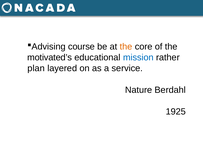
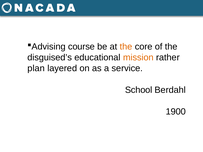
motivated’s: motivated’s -> disguised’s (50, 58)
mission colour: blue -> orange (138, 58)
Nature: Nature -> School (139, 90)
1925: 1925 -> 1900 (176, 112)
